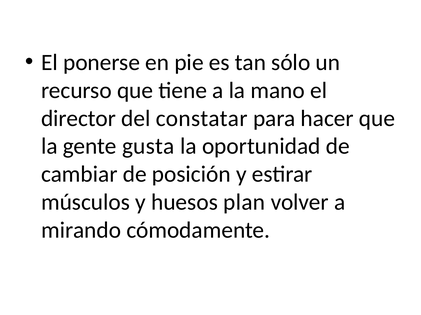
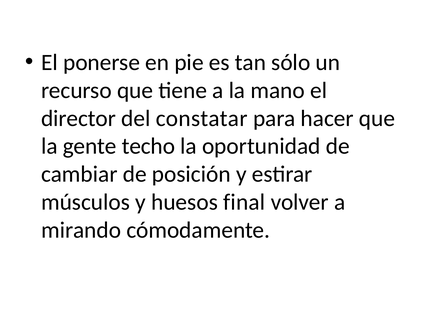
gusta: gusta -> techo (148, 147)
plan: plan -> final (244, 203)
